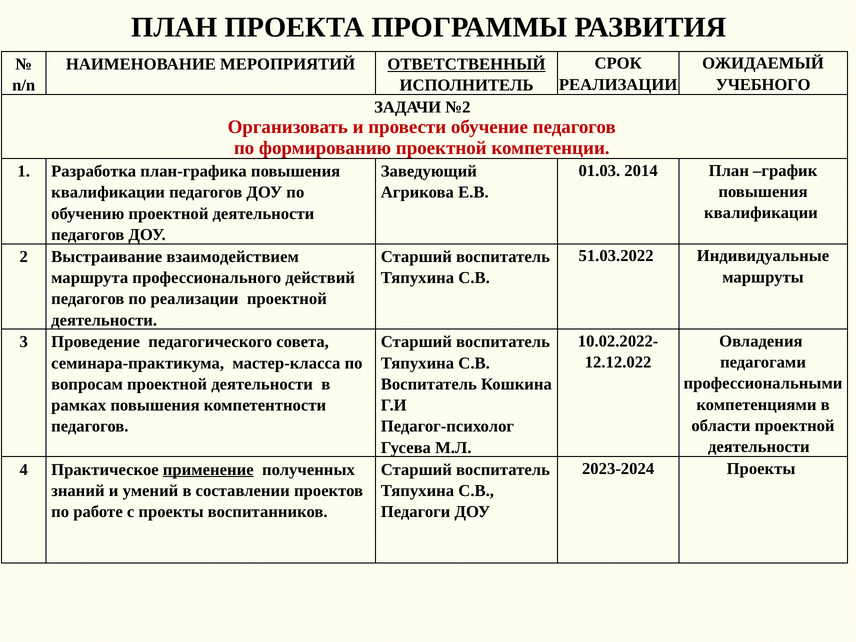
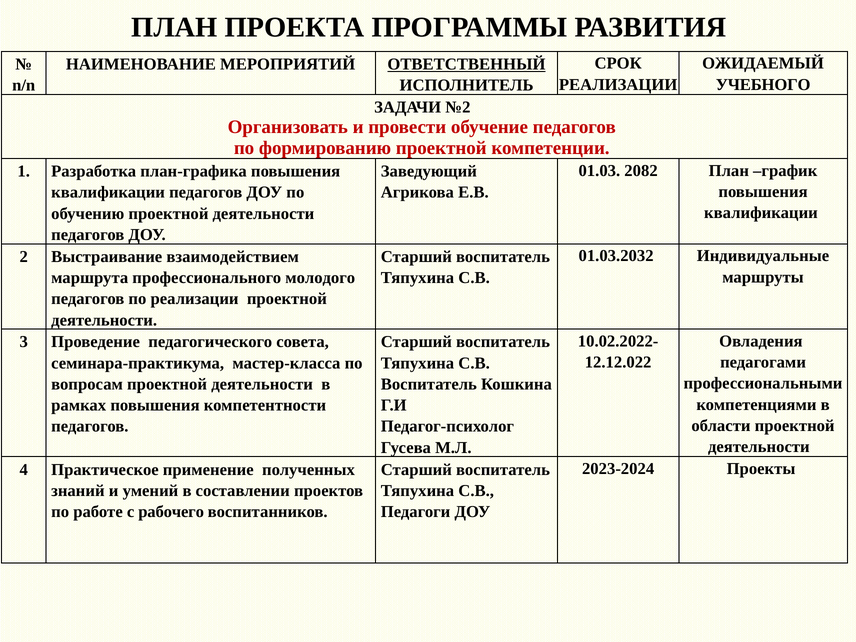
2014: 2014 -> 2082 (641, 171)
51.03.2022: 51.03.2022 -> 01.03.2032 (616, 256)
действий: действий -> молодого (320, 278)
применение underline: present -> none (208, 470)
с проекты: проекты -> рабочего (171, 512)
